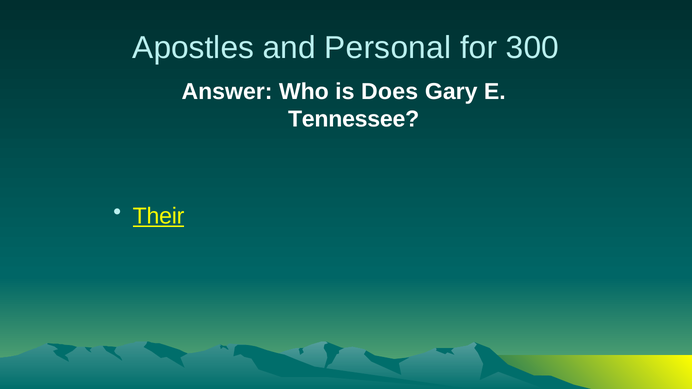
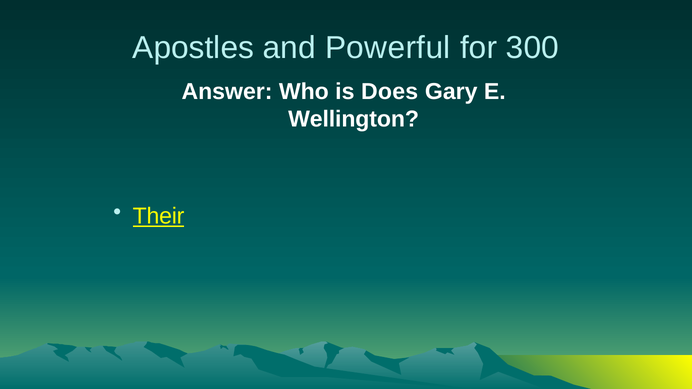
Personal: Personal -> Powerful (388, 48)
Tennessee: Tennessee -> Wellington (354, 119)
